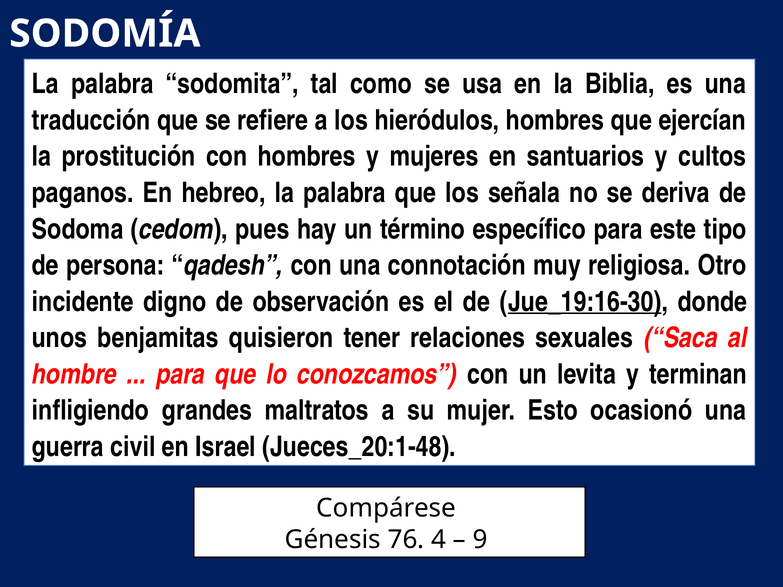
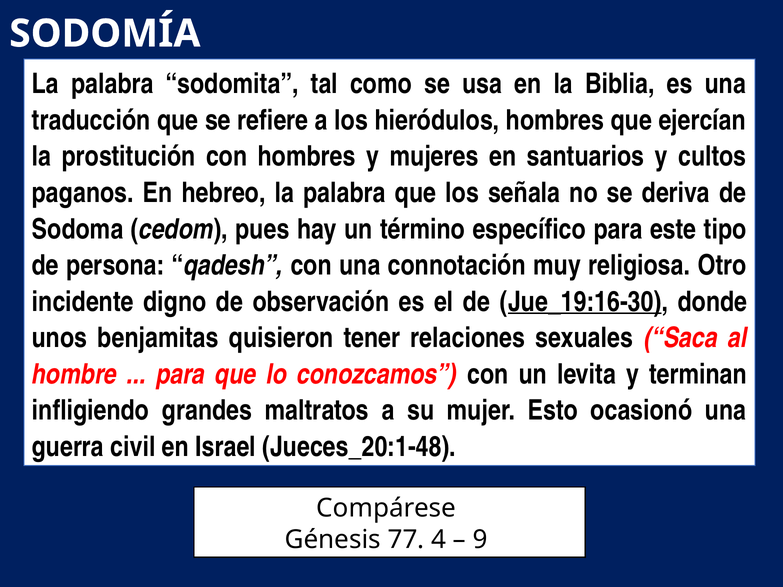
76: 76 -> 77 (406, 540)
